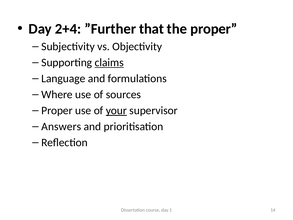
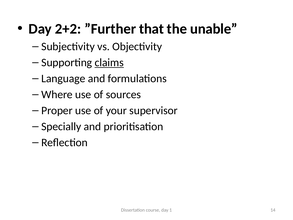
2+4: 2+4 -> 2+2 (68, 29)
the proper: proper -> unable (214, 29)
your underline: present -> none (116, 110)
Answers: Answers -> Specially (61, 126)
